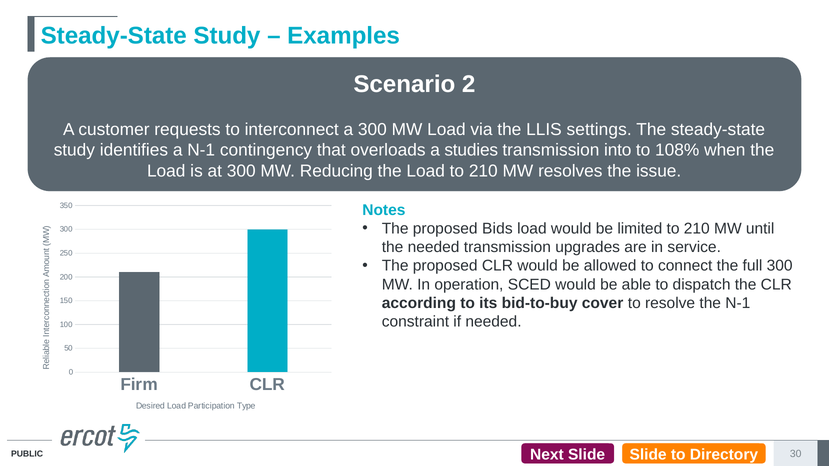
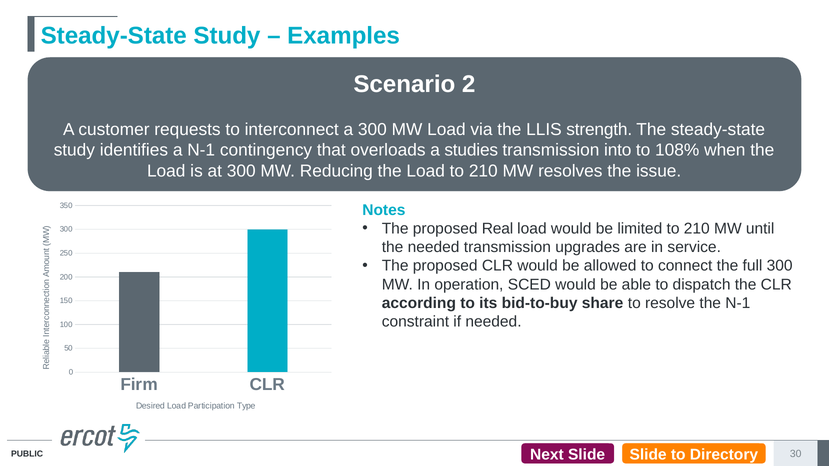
settings: settings -> strength (599, 130)
Bids: Bids -> Real (498, 229)
cover: cover -> share (603, 303)
